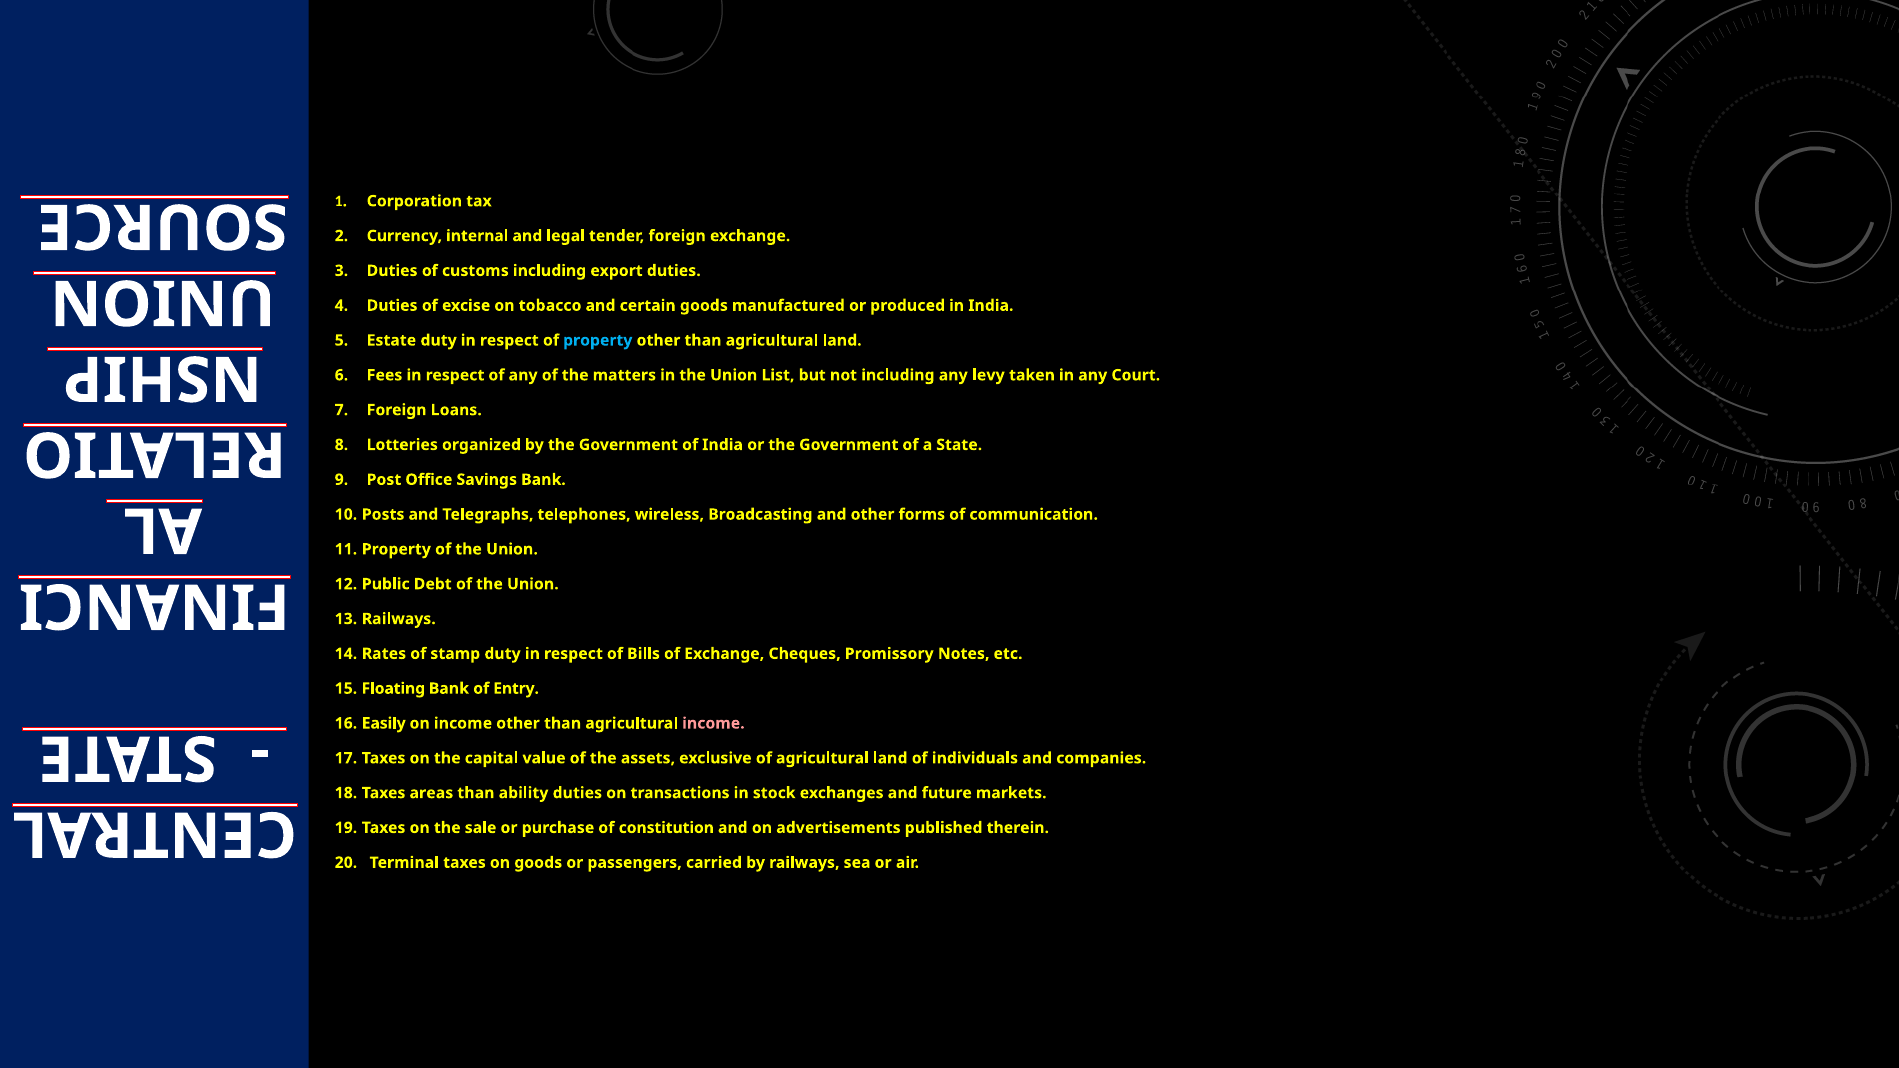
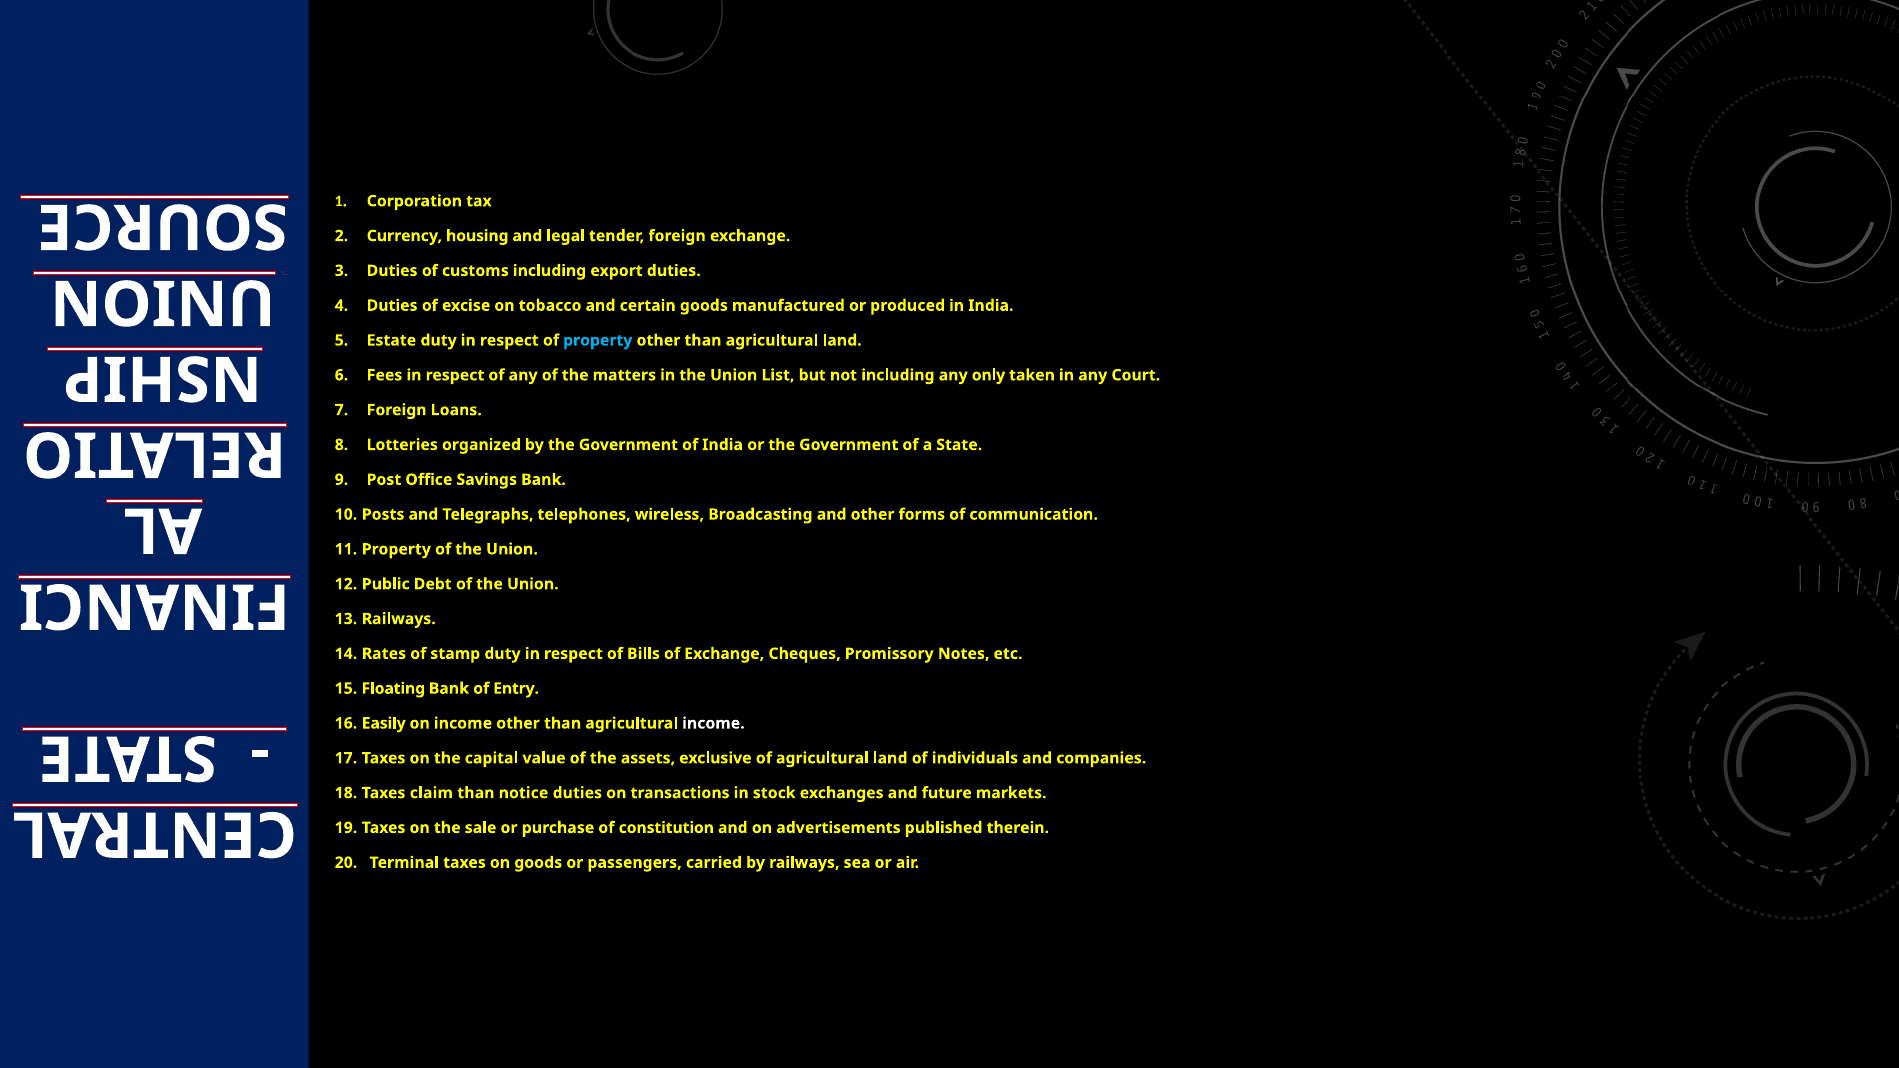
internal: internal -> housing (477, 236)
levy: levy -> only (988, 375)
income colour: pink -> white (713, 723)
areas: areas -> claim (431, 793)
ability: ability -> notice (523, 793)
